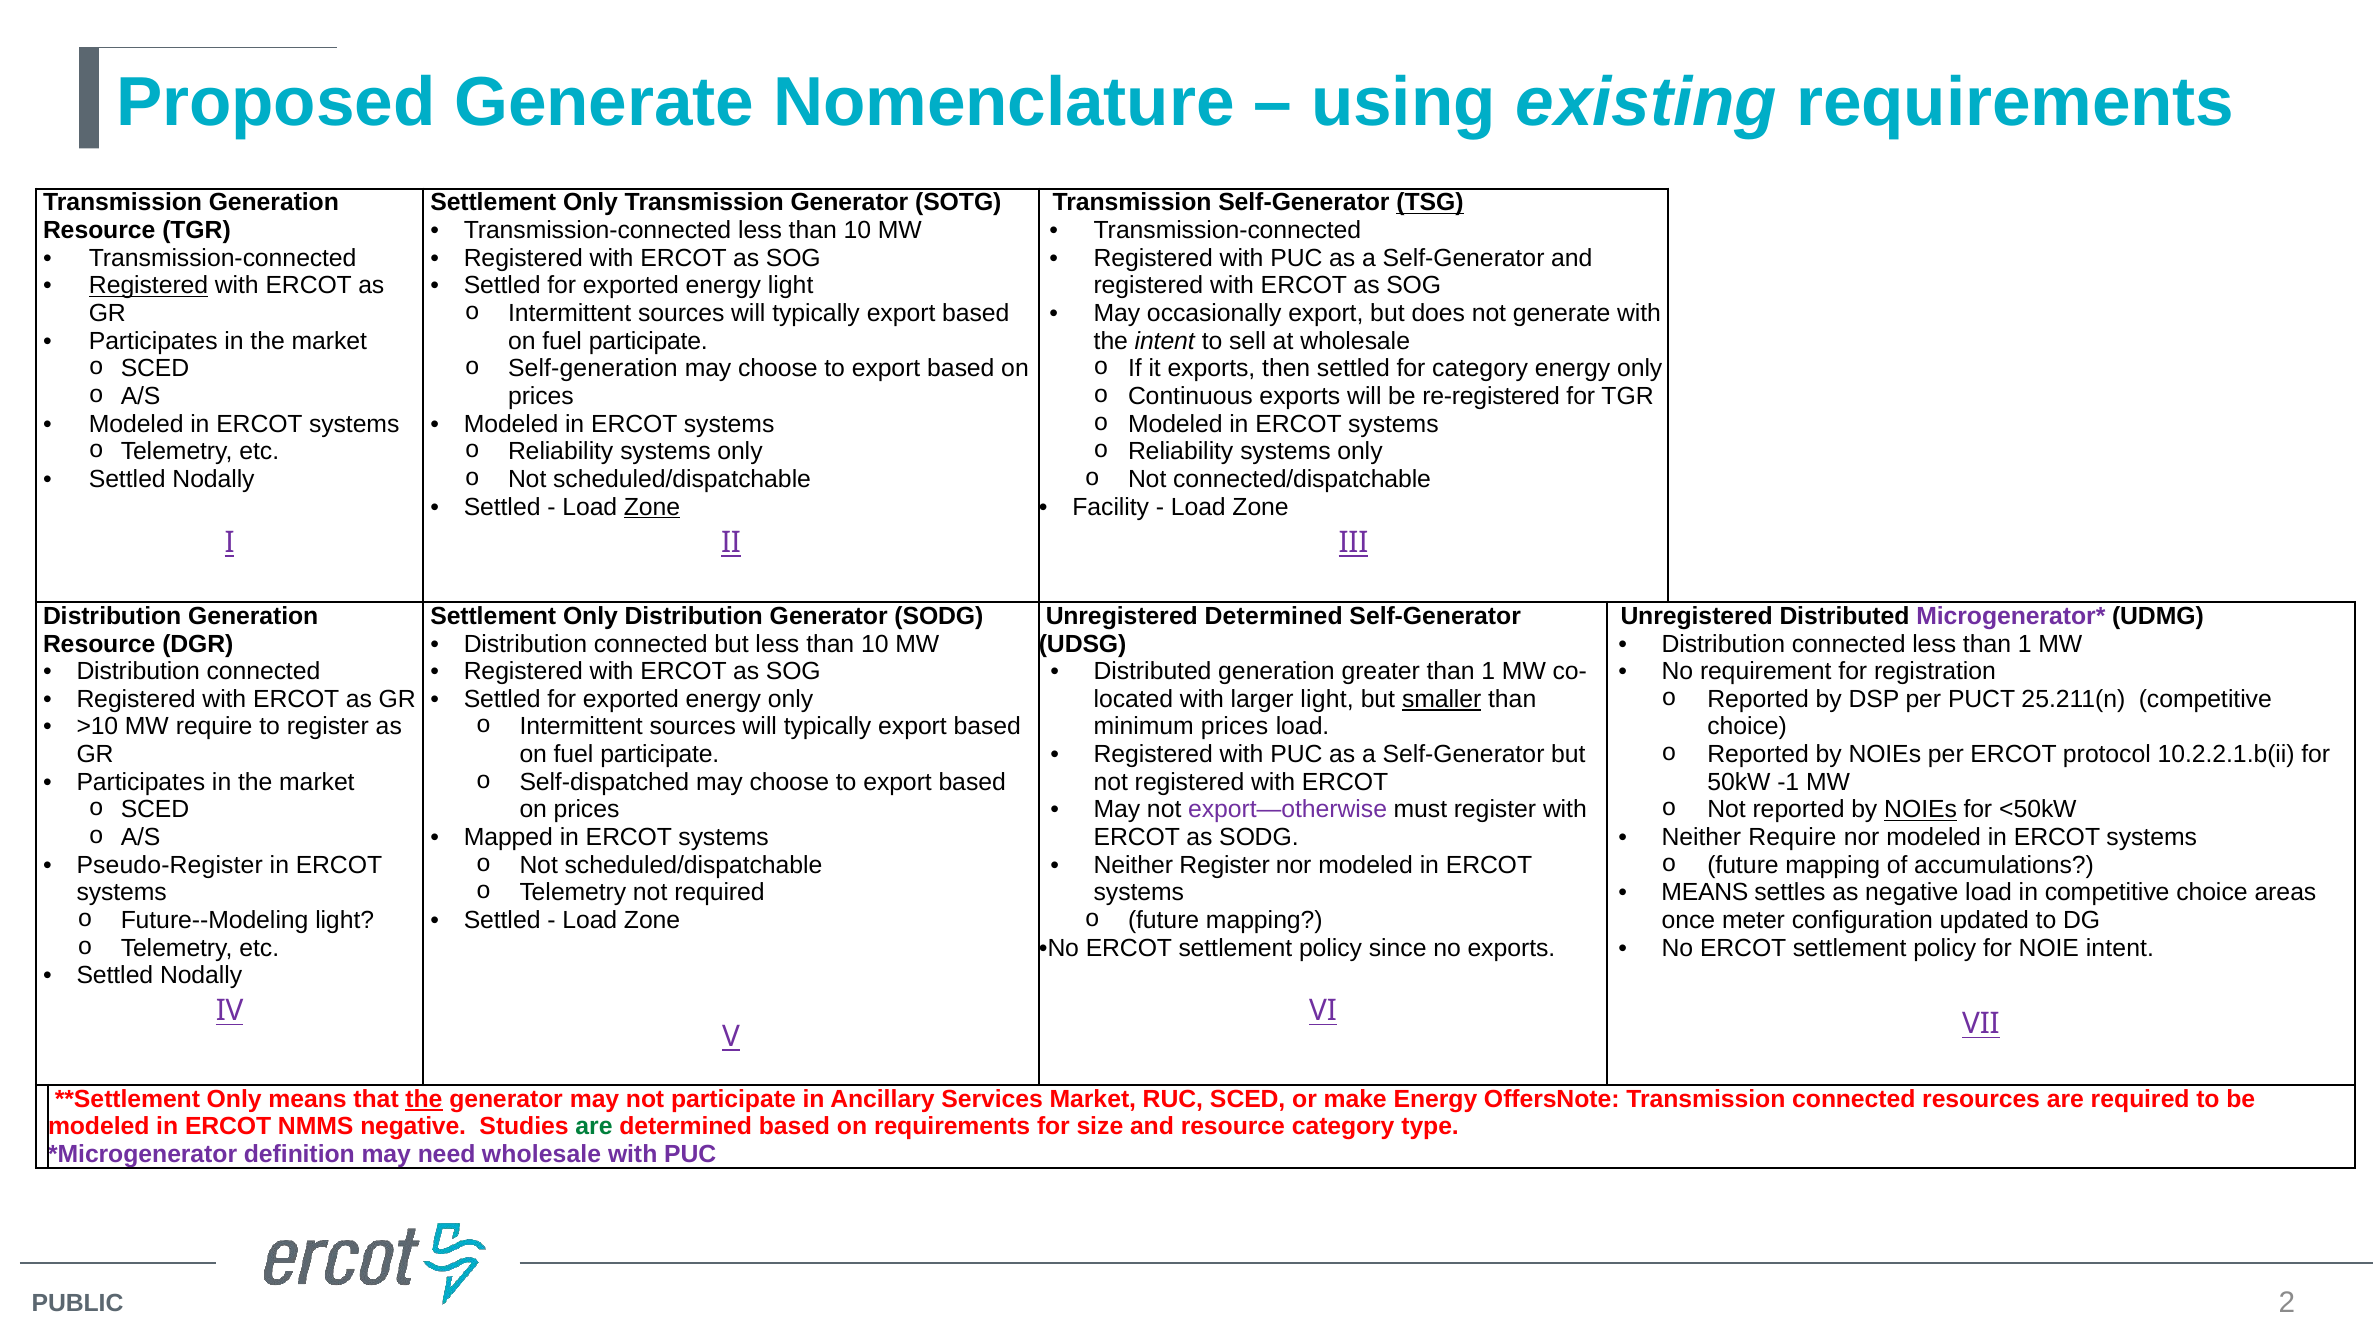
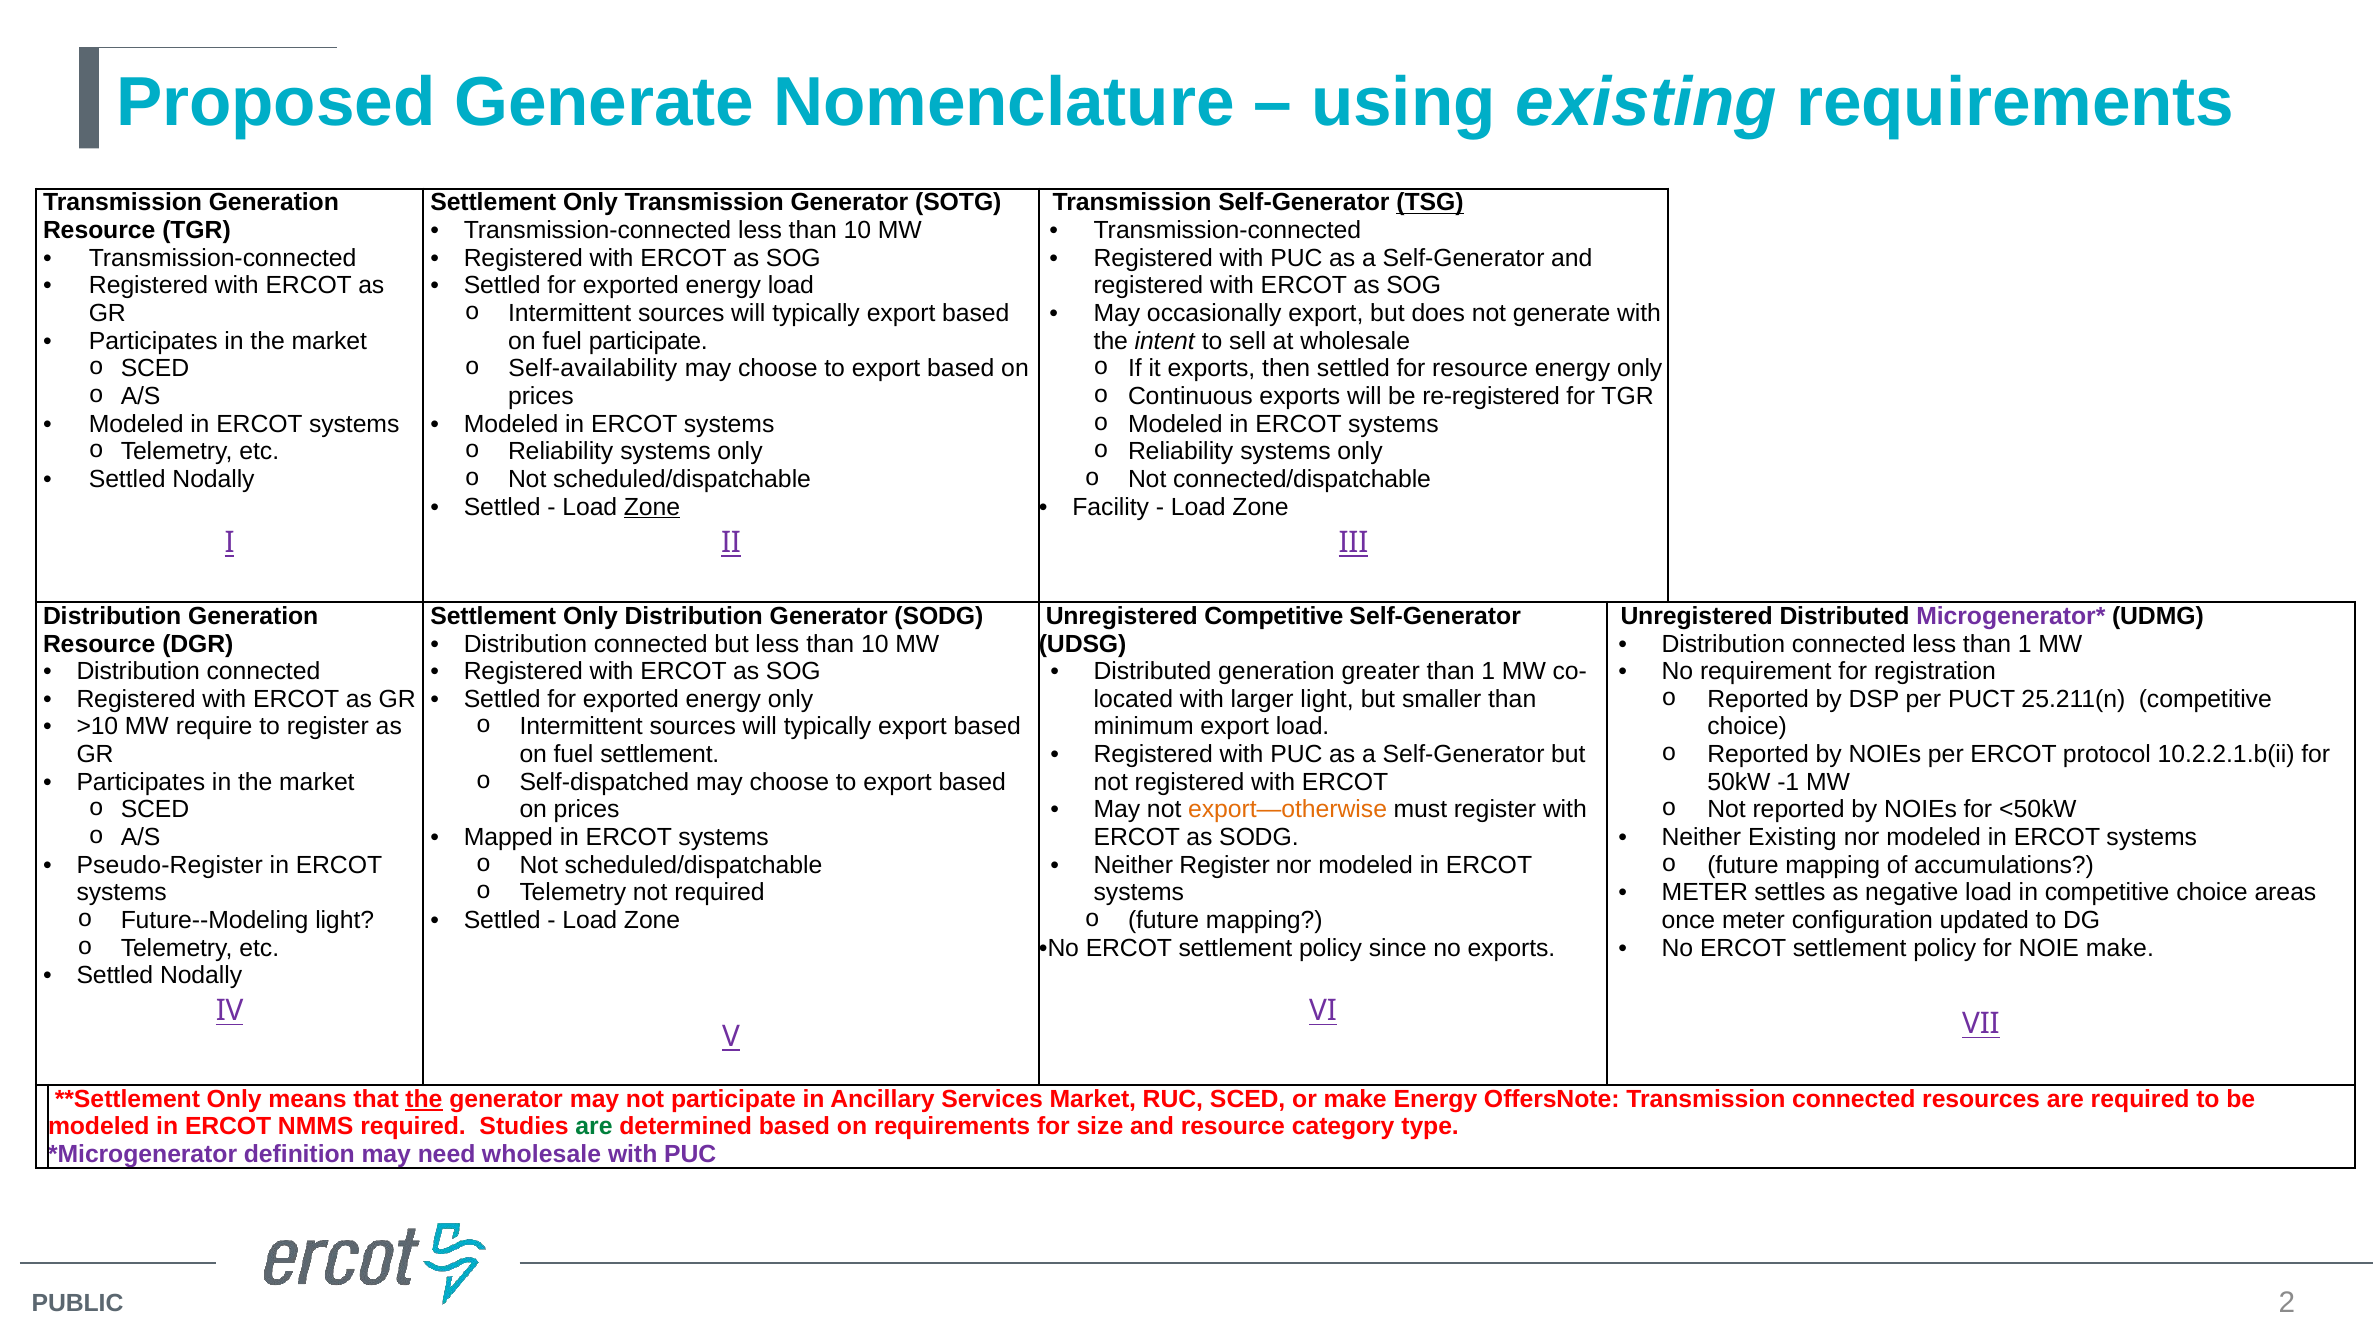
Registered underline: present -> none (149, 286)
energy light: light -> load (791, 286)
Self-generation: Self-generation -> Self-availability (593, 369)
for category: category -> resource (1480, 369)
Unregistered Determined: Determined -> Competitive (1274, 616)
smaller underline: present -> none (1442, 699)
minimum prices: prices -> export (1235, 727)
participate: participate -> settlement (660, 754)
export—otherwise colour: purple -> orange (1288, 809)
NOIEs underline: present -> none (1921, 809)
Neither Require: Require -> Existing (1792, 837)
MEANS: MEANS -> METER (1705, 892)
NOIE intent: intent -> make (2120, 948)
NMMS negative: negative -> required (413, 1126)
